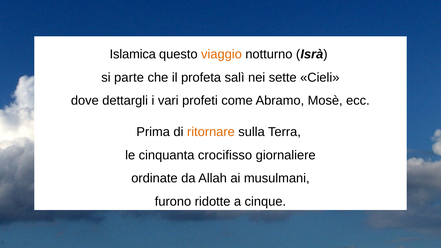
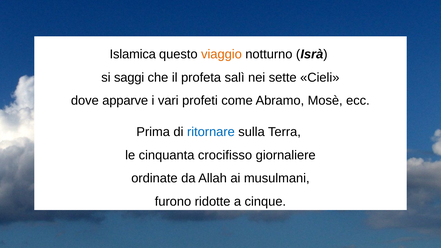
parte: parte -> saggi (129, 77)
dettargli: dettargli -> apparve (125, 101)
ritornare colour: orange -> blue (211, 132)
